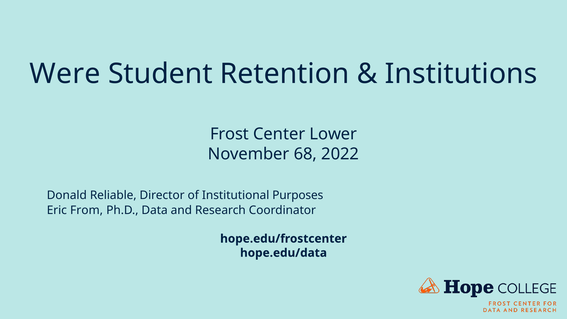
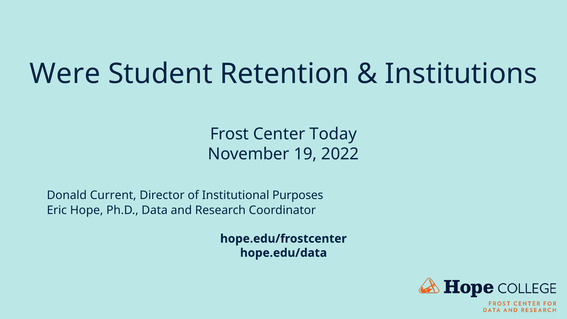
Lower: Lower -> Today (333, 134)
68: 68 -> 19 (305, 154)
Reliable: Reliable -> Current (113, 195)
From: From -> Hope (87, 210)
